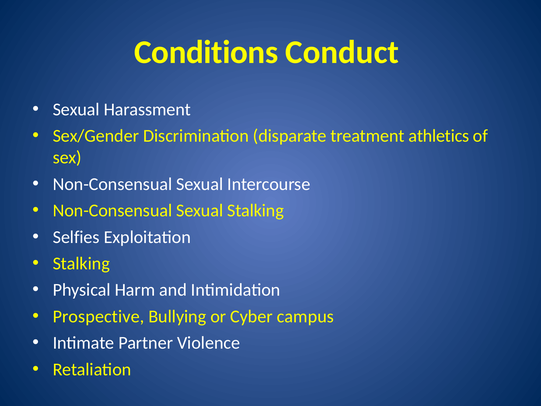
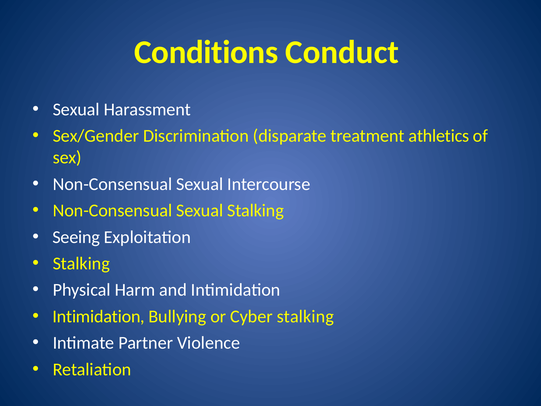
Selfies: Selfies -> Seeing (76, 237)
Prospective: Prospective -> Intimidation (99, 316)
Cyber campus: campus -> stalking (305, 316)
